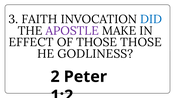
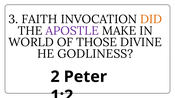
DID colour: blue -> orange (151, 19)
EFFECT: EFFECT -> WORLD (31, 42)
THOSE THOSE: THOSE -> DIVINE (141, 42)
